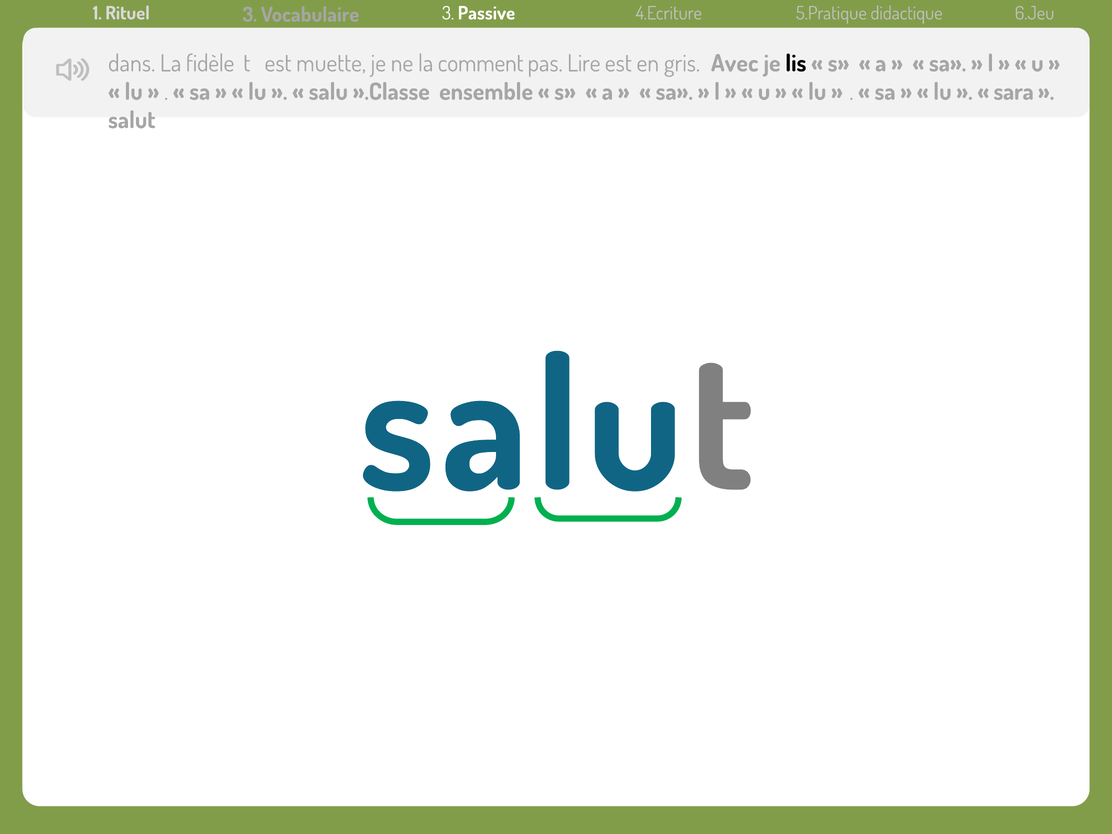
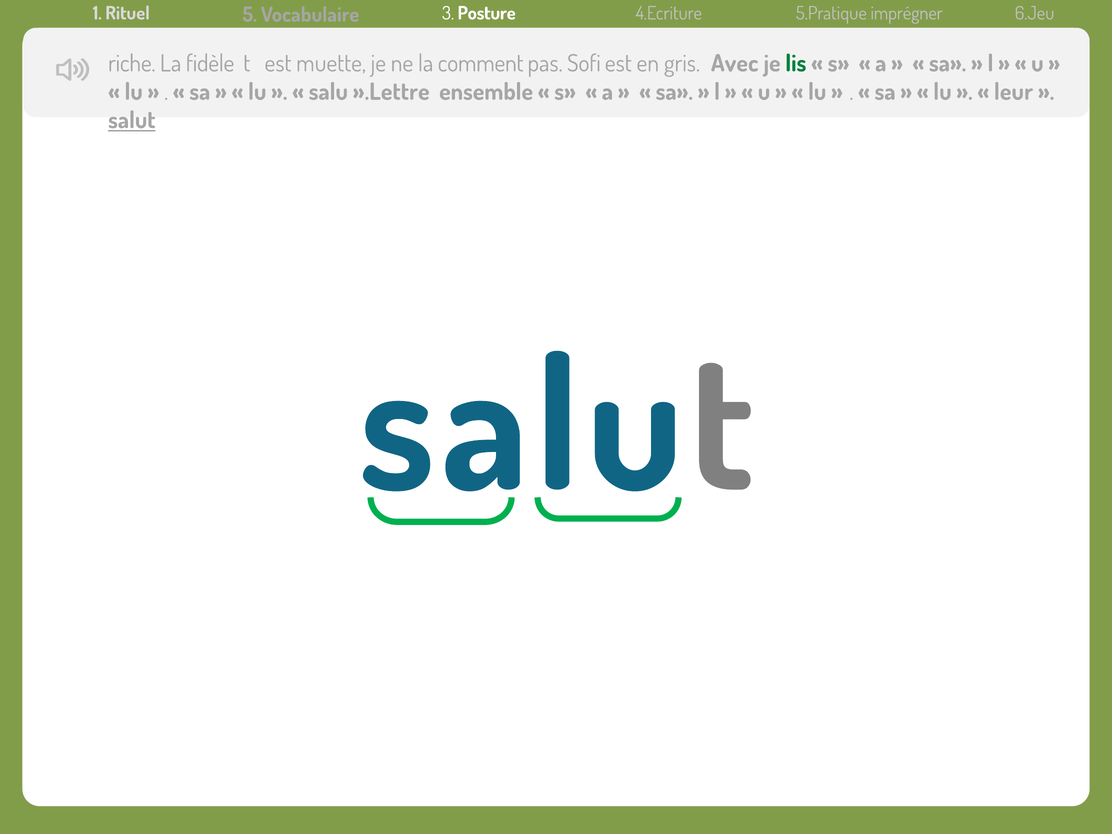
Rituel 3: 3 -> 5 (250, 15)
Passive: Passive -> Posture (487, 13)
didactique: didactique -> imprégner (907, 13)
dans: dans -> riche (132, 64)
Lire: Lire -> Sofi (584, 64)
lis colour: black -> green (796, 64)
».Classe: ».Classe -> ».Lettre (391, 92)
sara: sara -> leur (1013, 92)
salut underline: none -> present (132, 120)
